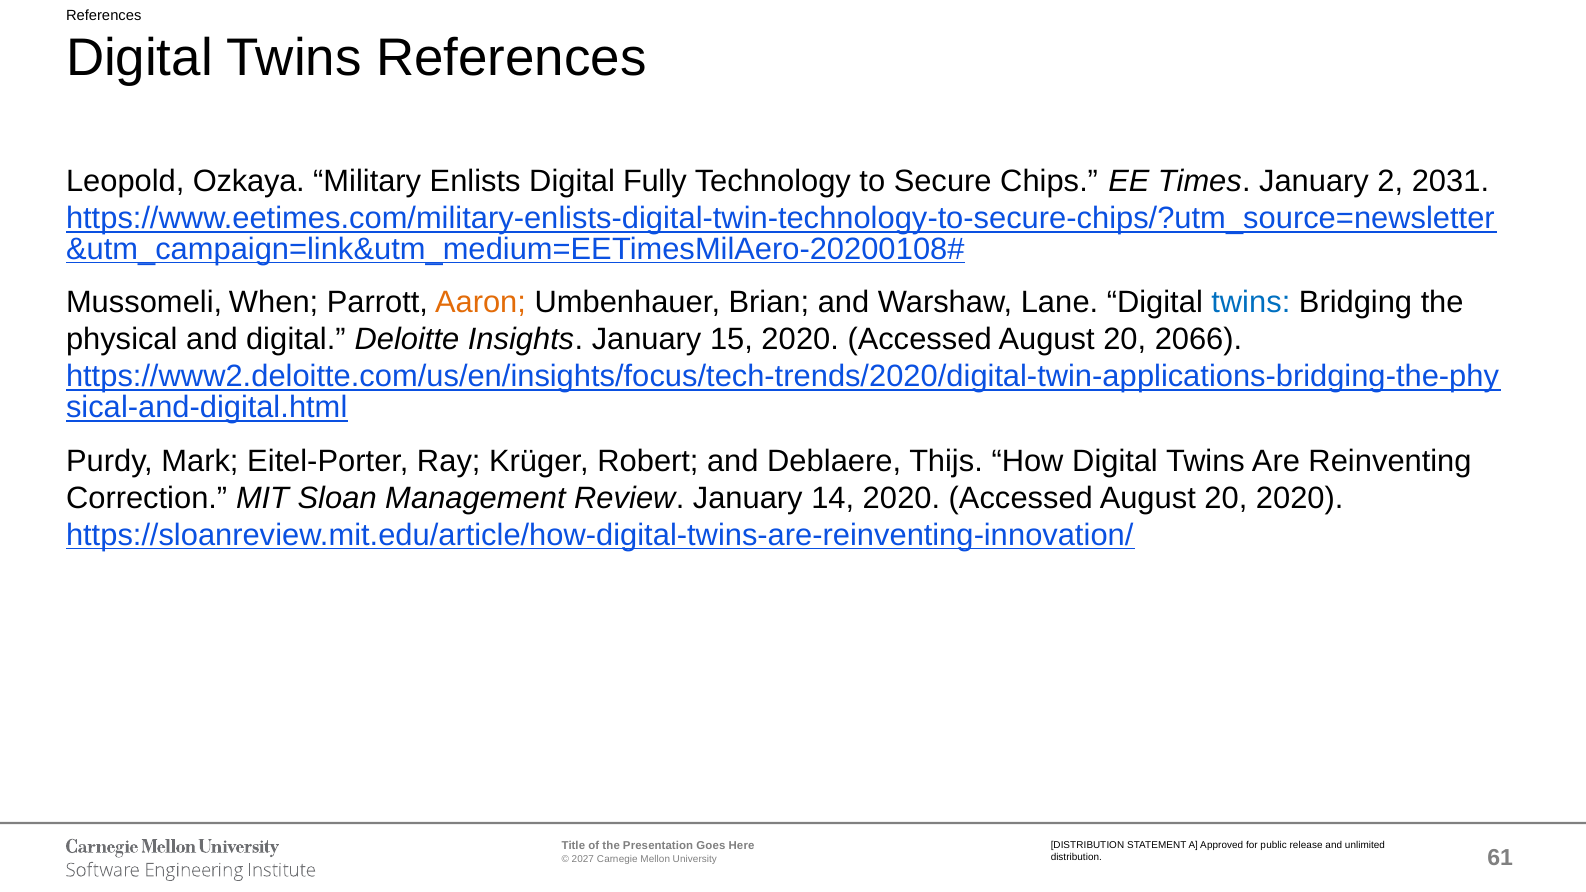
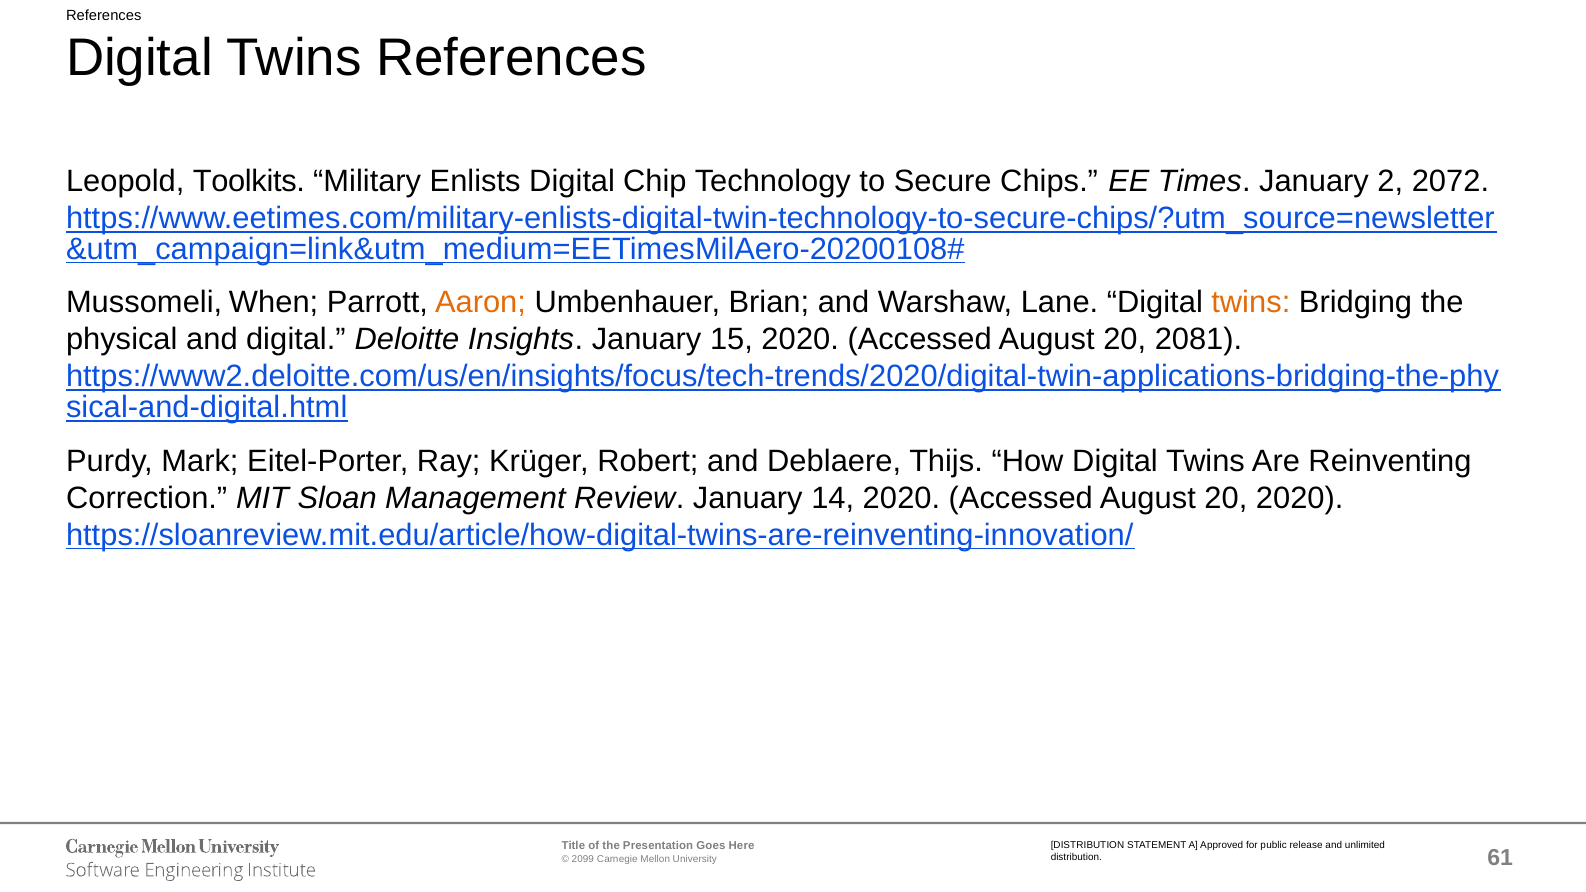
Ozkaya: Ozkaya -> Toolkits (249, 181)
Fully: Fully -> Chip (655, 181)
2031: 2031 -> 2072 (1450, 181)
twins colour: blue -> orange (1251, 302)
2066: 2066 -> 2081 (1198, 339)
2027: 2027 -> 2099 (583, 859)
